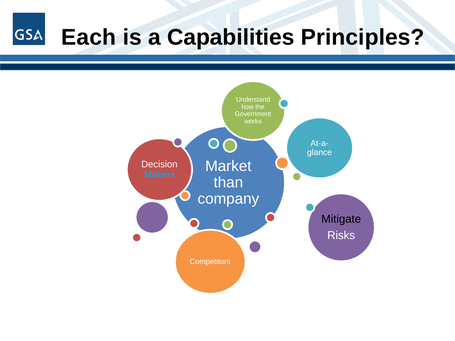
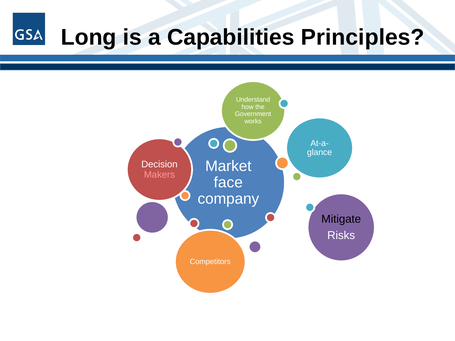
Each: Each -> Long (89, 37)
Makers colour: light blue -> pink (159, 175)
than: than -> face (228, 183)
